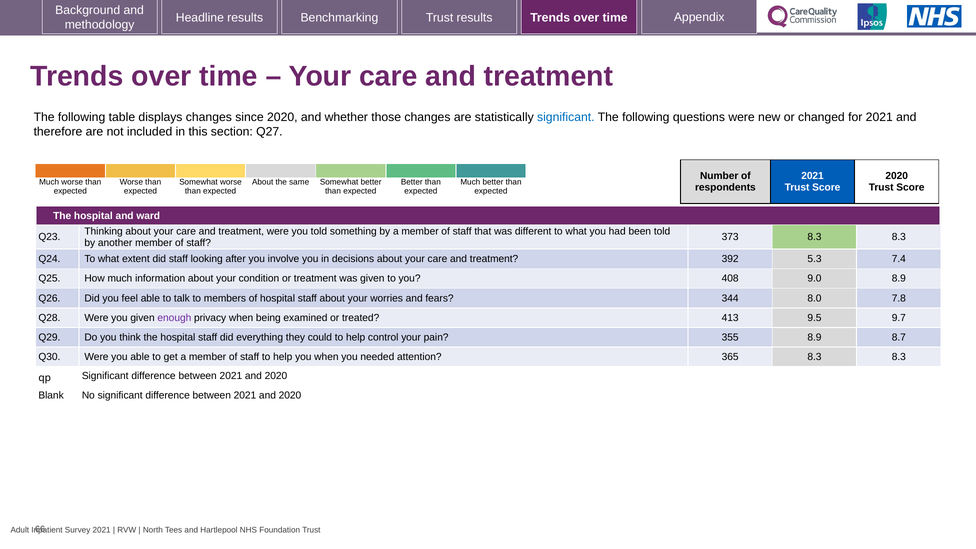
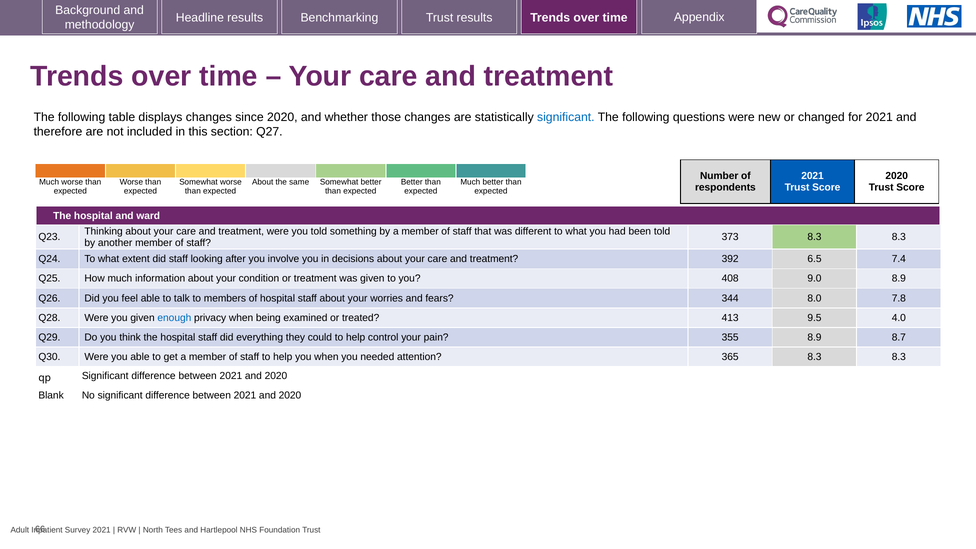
5.3: 5.3 -> 6.5 (814, 259)
enough colour: purple -> blue (174, 318)
9.7: 9.7 -> 4.0 (899, 318)
